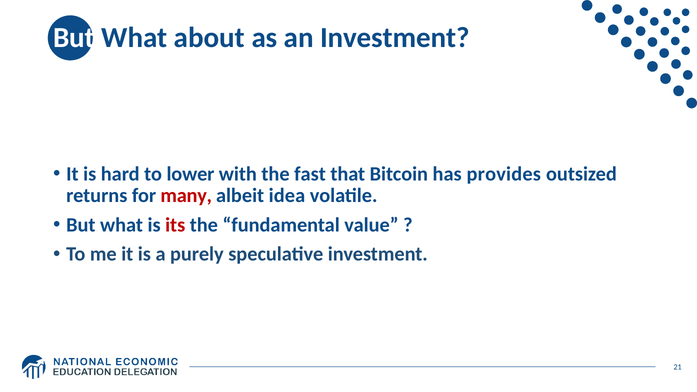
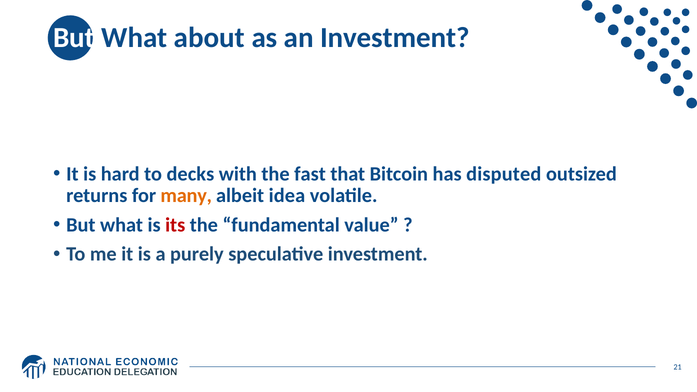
lower: lower -> decks (190, 174)
provides: provides -> disputed (504, 174)
many colour: red -> orange (186, 196)
